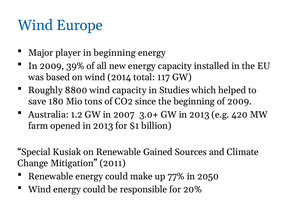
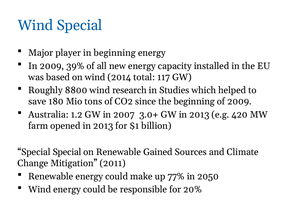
Wind Europe: Europe -> Special (79, 25)
wind capacity: capacity -> research (129, 90)
Special Kusiak: Kusiak -> Special (67, 151)
